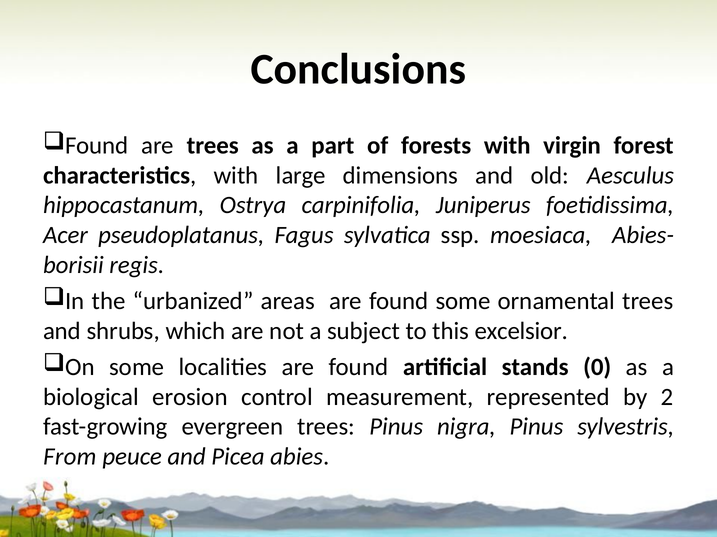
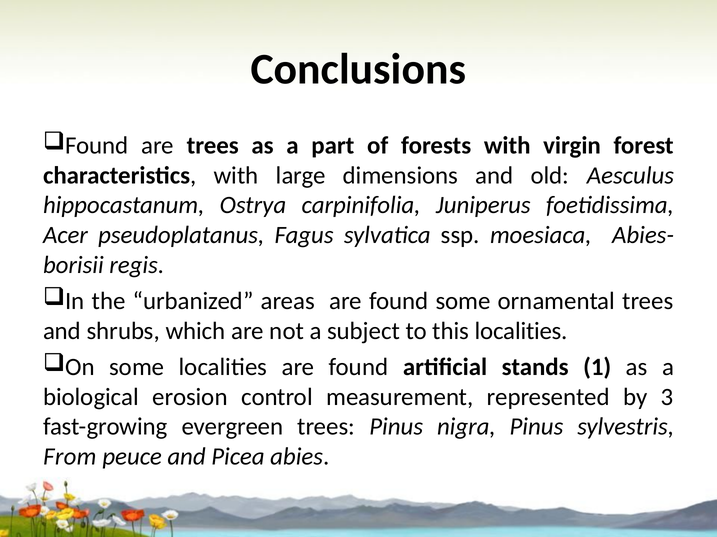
this excelsior: excelsior -> localities (521, 331)
0: 0 -> 1 (597, 368)
2: 2 -> 3 (667, 397)
